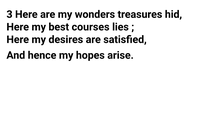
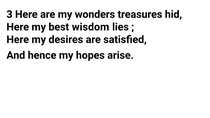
courses: courses -> wisdom (91, 27)
